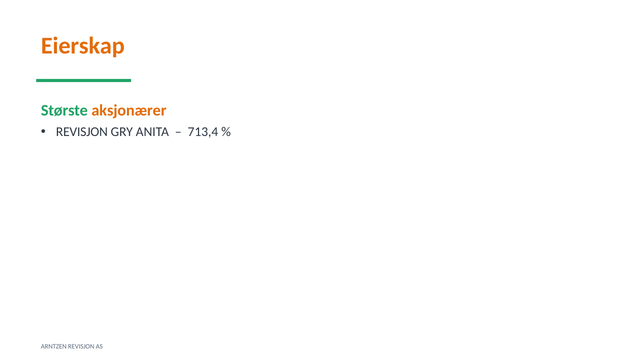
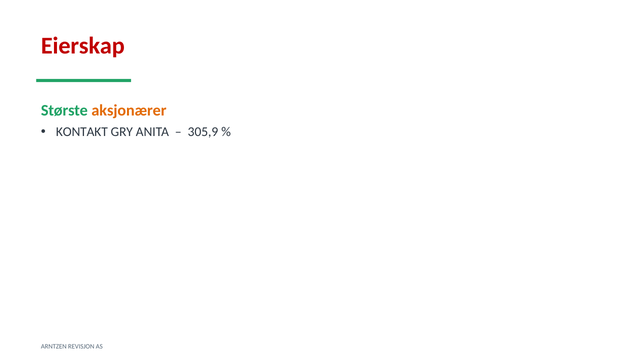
Eierskap colour: orange -> red (83, 46)
REVISJON: REVISJON -> KONTAKT (82, 132)
713,4: 713,4 -> 305,9 (203, 132)
